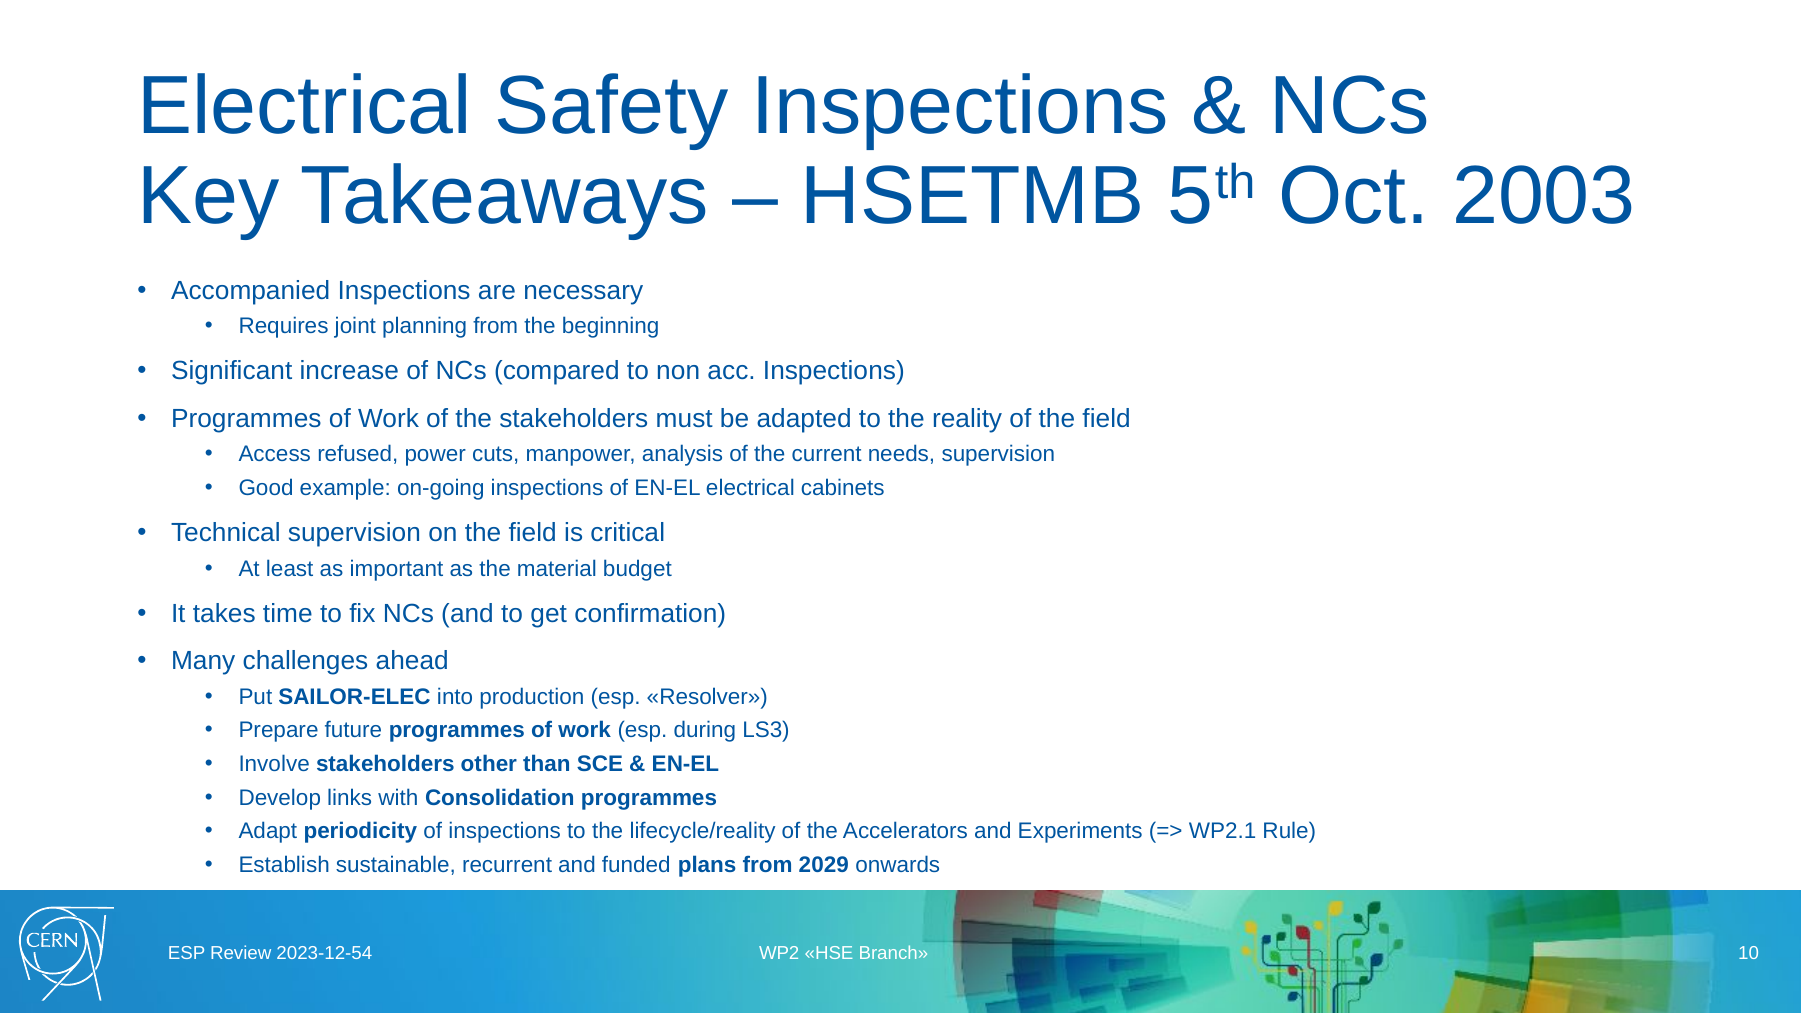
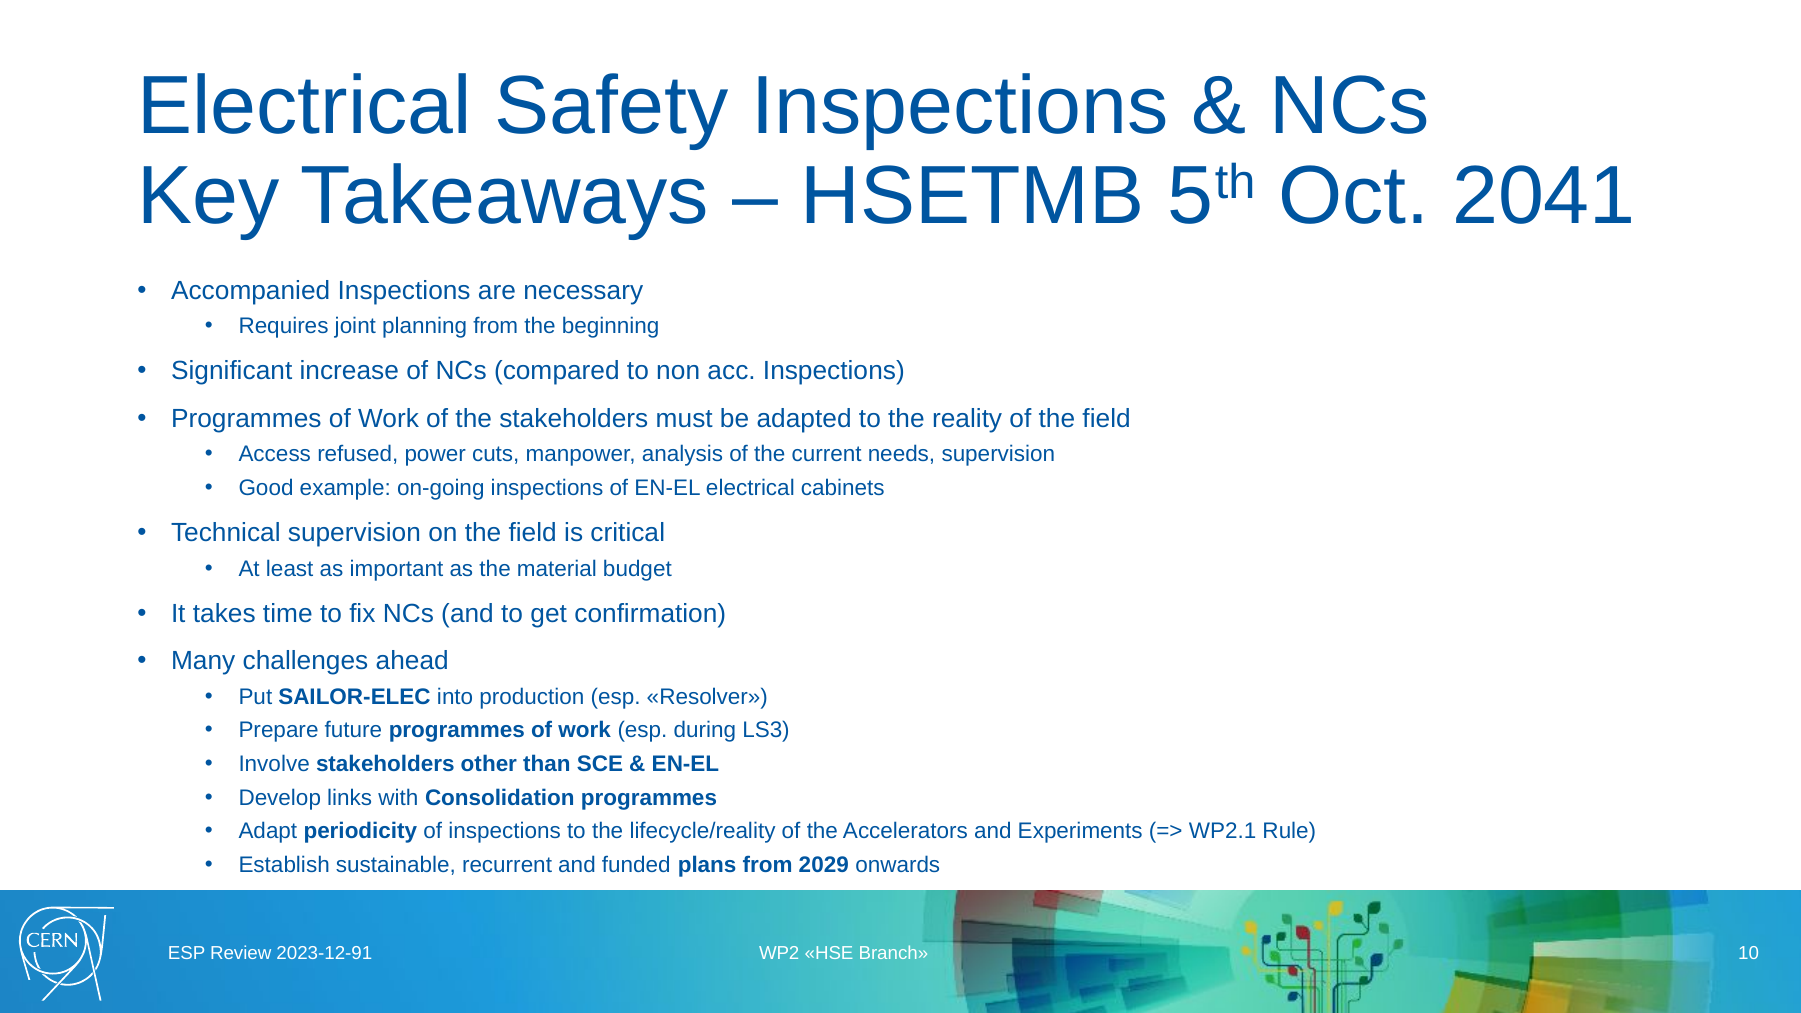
2003: 2003 -> 2041 (1544, 196)
2023-12-54: 2023-12-54 -> 2023-12-91 (324, 953)
